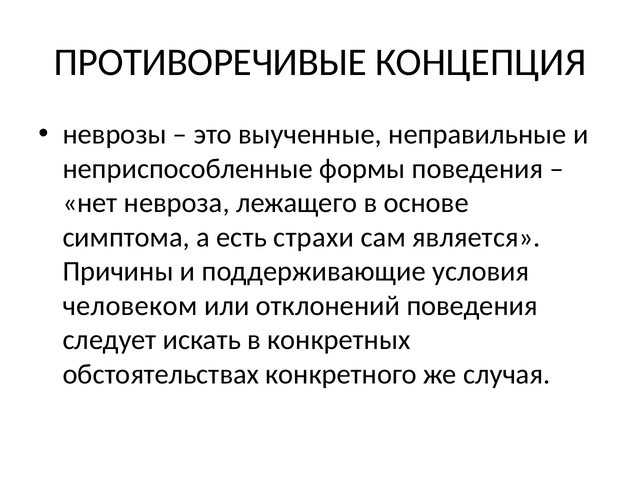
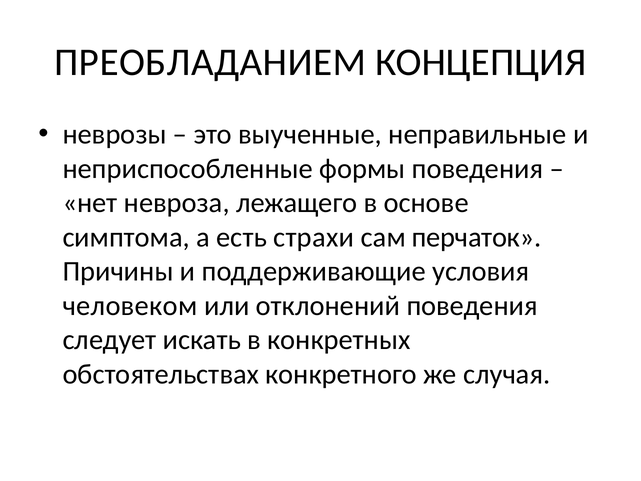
ПРОТИВОРЕЧИВЫЕ: ПРОТИВОРЕЧИВЫЕ -> ПРЕОБЛАДАНИЕМ (210, 62)
является: является -> перчаток (477, 237)
